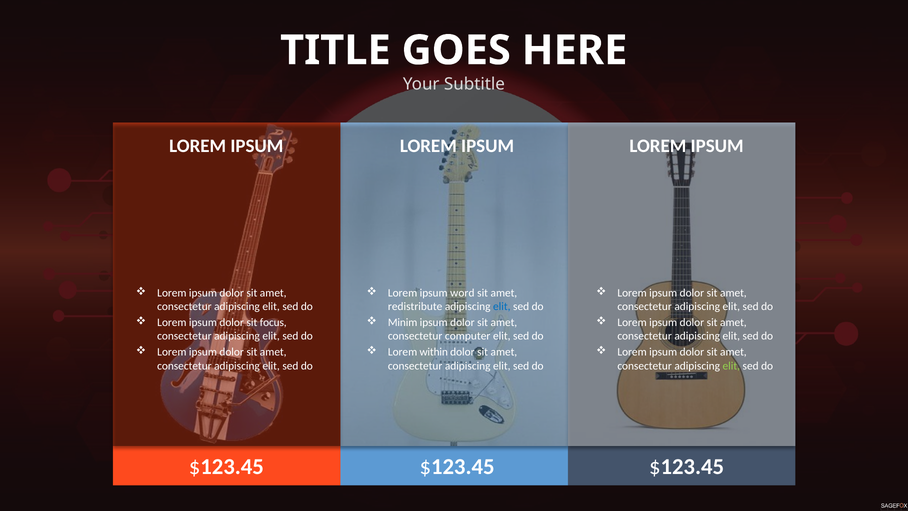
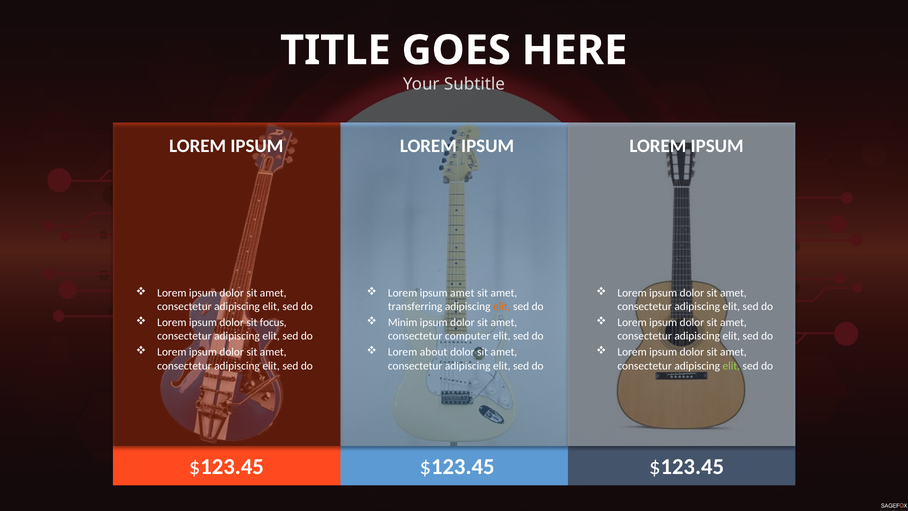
ipsum word: word -> amet (462, 293)
redistribute: redistribute -> transferring (415, 307)
elit colour: blue -> orange (502, 307)
within: within -> about (434, 352)
